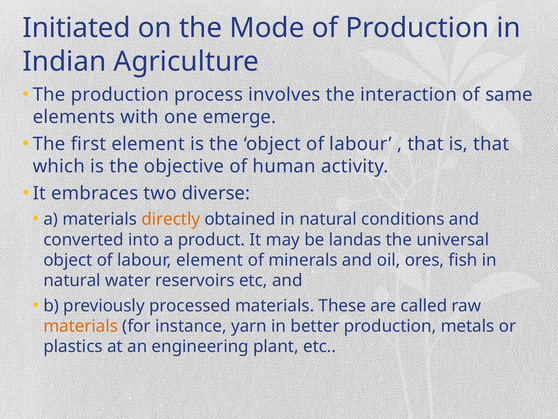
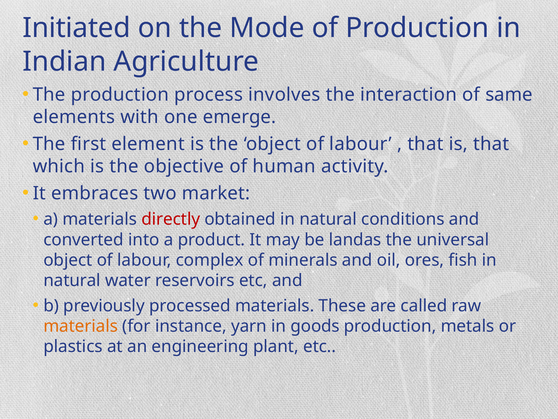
diverse: diverse -> market (216, 193)
directly colour: orange -> red (171, 219)
labour element: element -> complex (210, 260)
better: better -> goods (315, 326)
